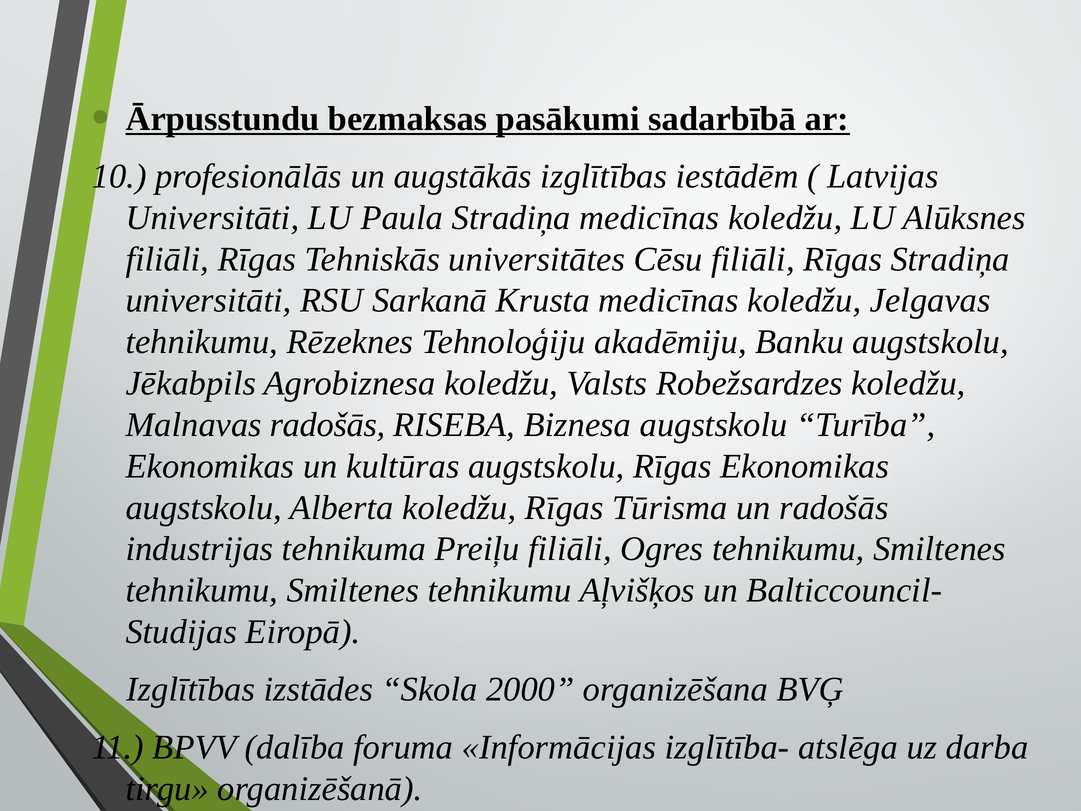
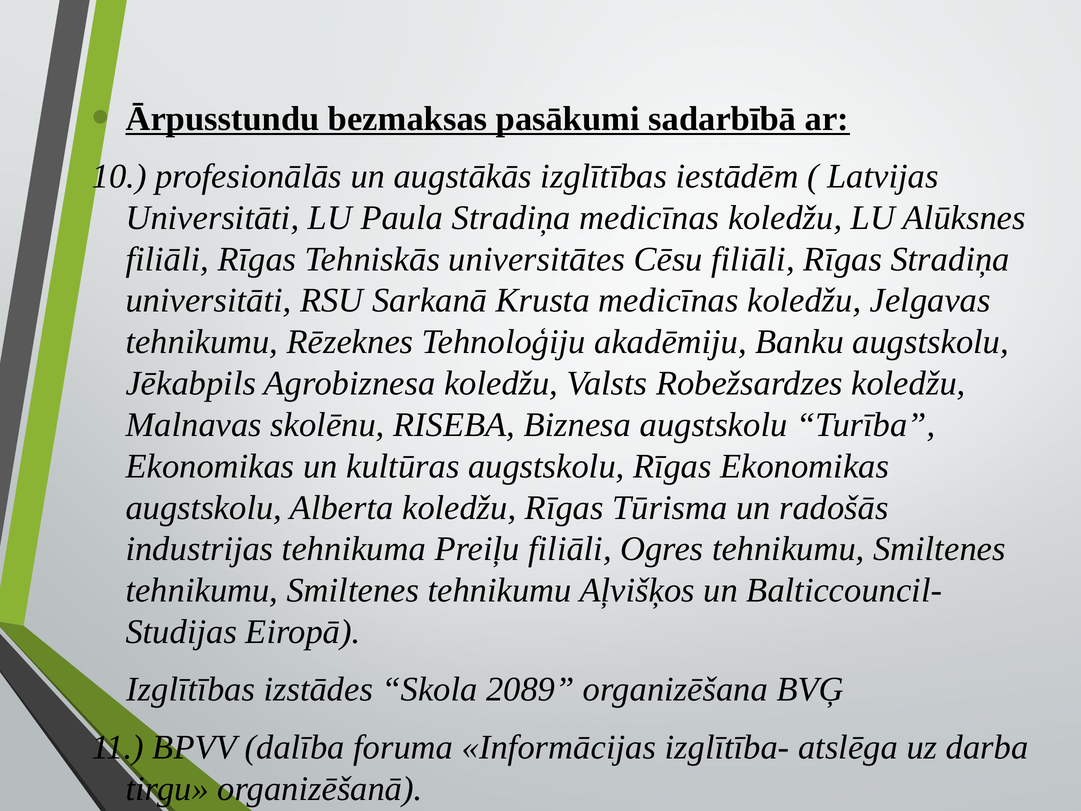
Malnavas radošās: radošās -> skolēnu (327, 425)
2000: 2000 -> 2089 (530, 689)
